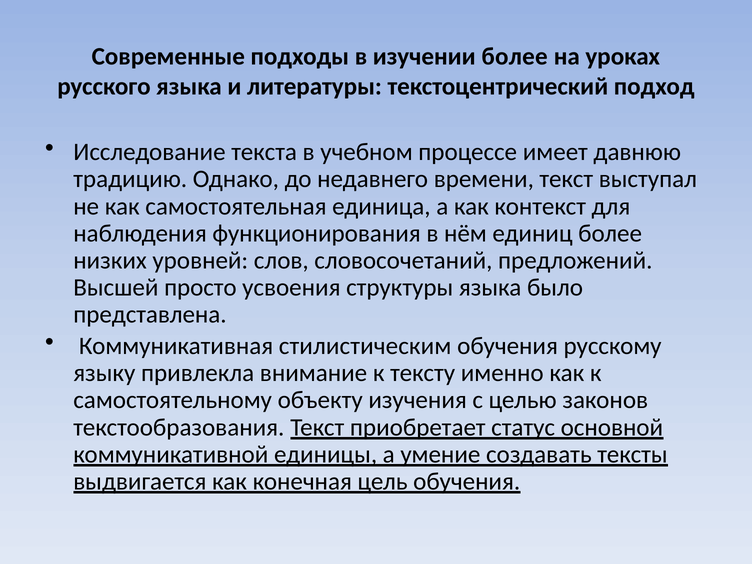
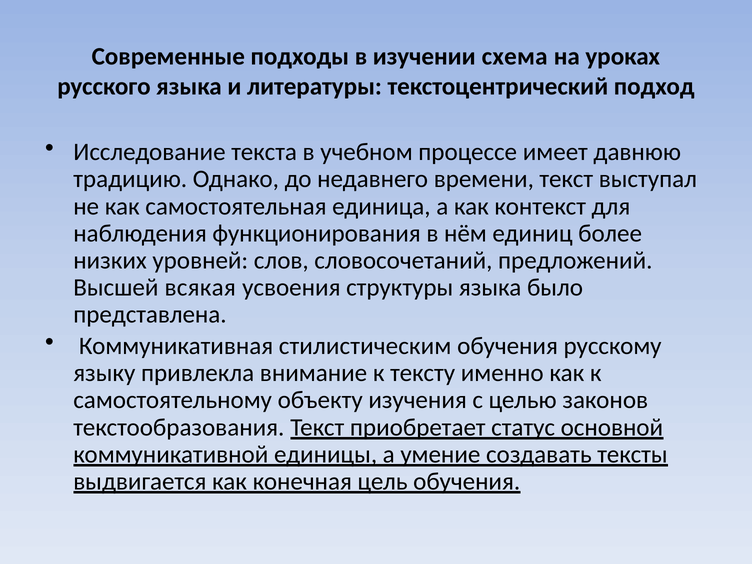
изучении более: более -> схема (515, 56)
просто: просто -> всякая (200, 287)
